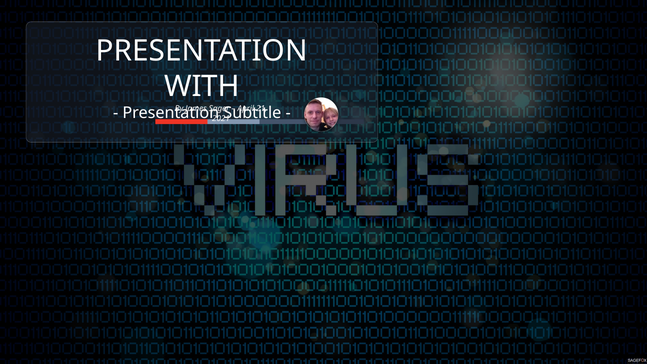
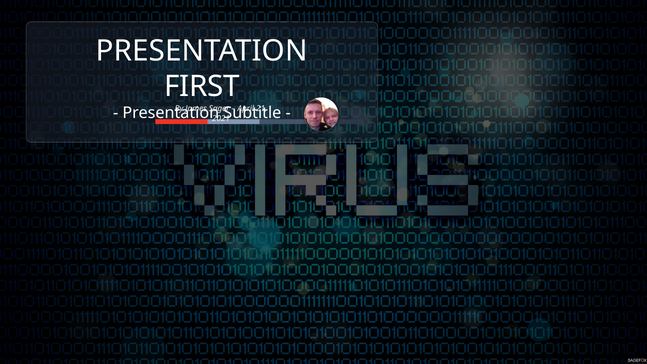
WITH: WITH -> FIRST (202, 86)
